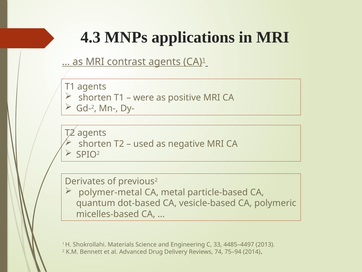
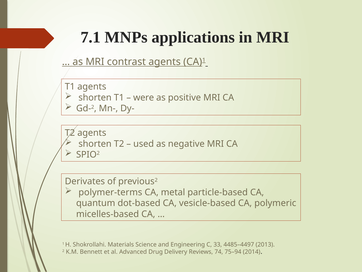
4.3: 4.3 -> 7.1 (91, 37)
polymer-metal: polymer-metal -> polymer-terms (110, 192)
